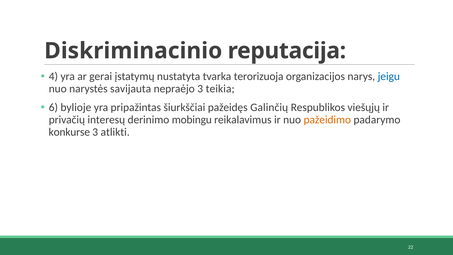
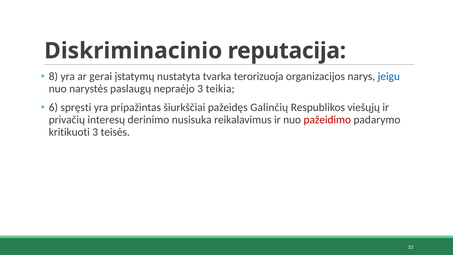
4: 4 -> 8 (53, 76)
savijauta: savijauta -> paslaugų (131, 89)
bylioje: bylioje -> spręsti (76, 107)
mobingu: mobingu -> nusisuka (192, 120)
pažeidimo colour: orange -> red (327, 120)
konkurse: konkurse -> kritikuoti (69, 132)
atlikti: atlikti -> teisės (115, 132)
